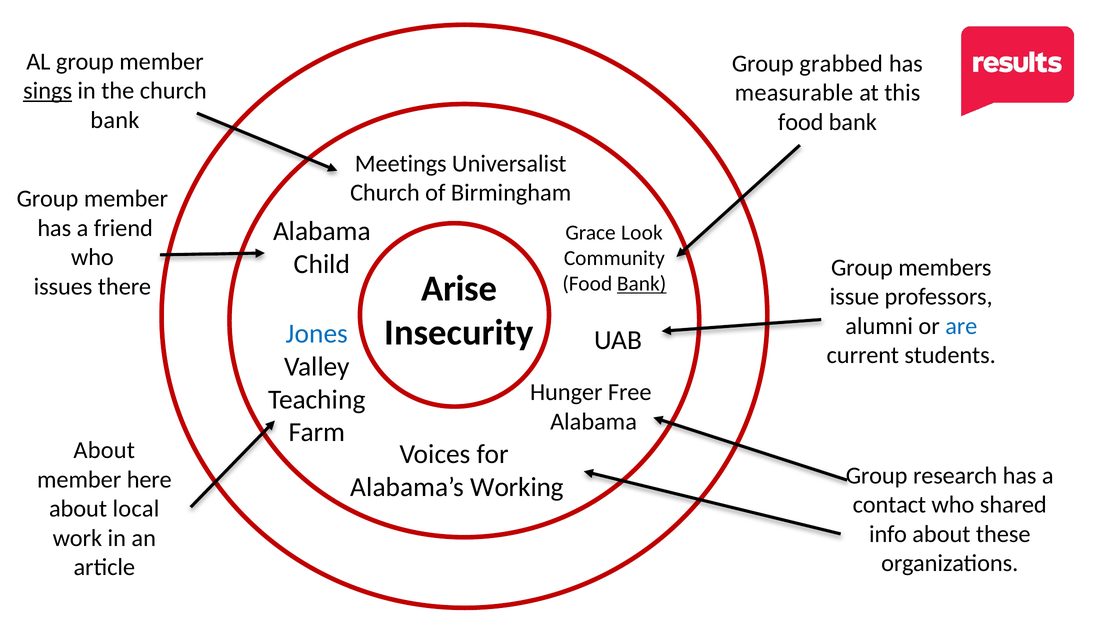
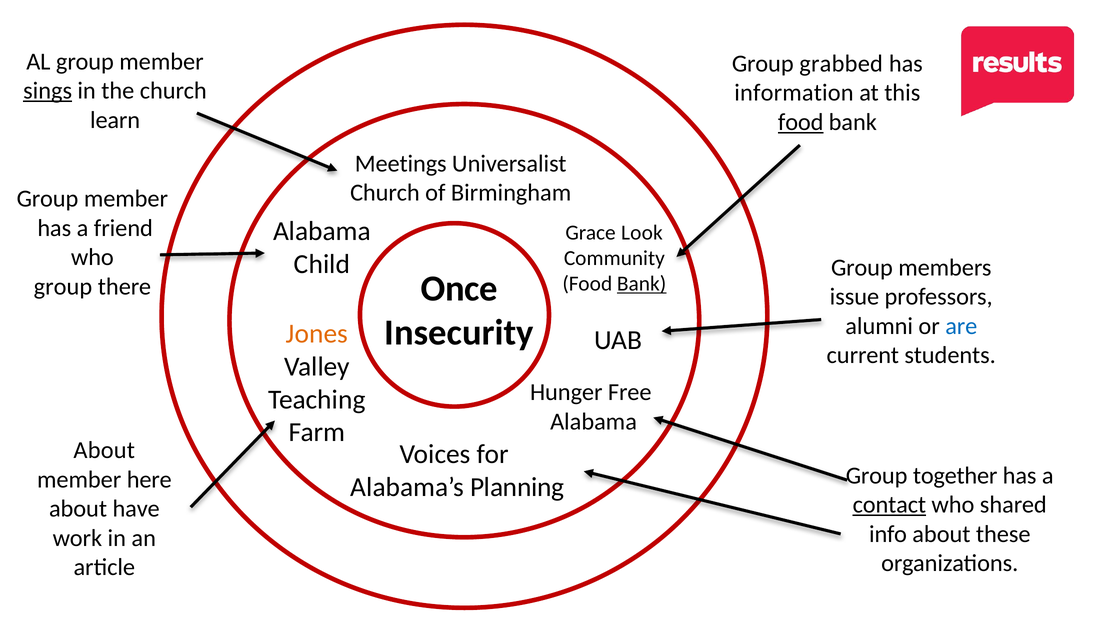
measurable: measurable -> information (794, 93)
bank: bank -> learn (115, 120)
food underline: none -> present (801, 122)
Arise: Arise -> Once (459, 288)
issues: issues -> group (63, 286)
Jones colour: blue -> orange (317, 333)
research: research -> together (955, 475)
Working: Working -> Planning (517, 487)
contact underline: none -> present (889, 505)
local: local -> have (136, 509)
